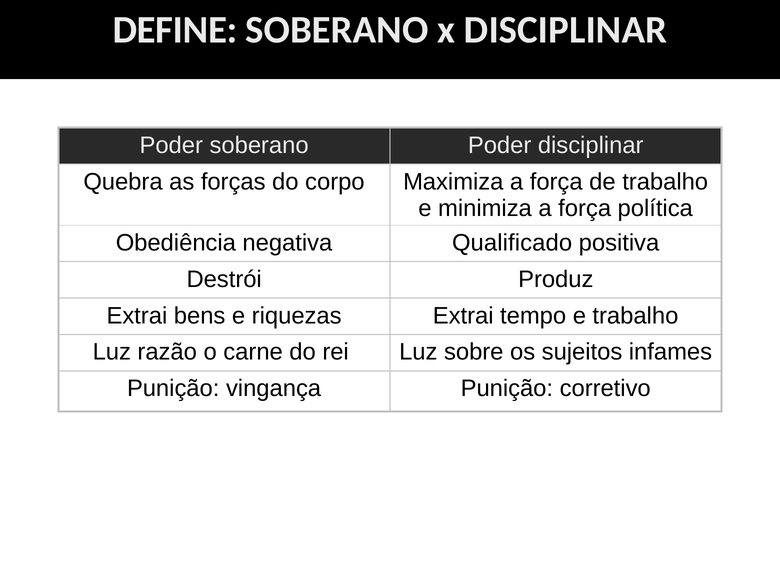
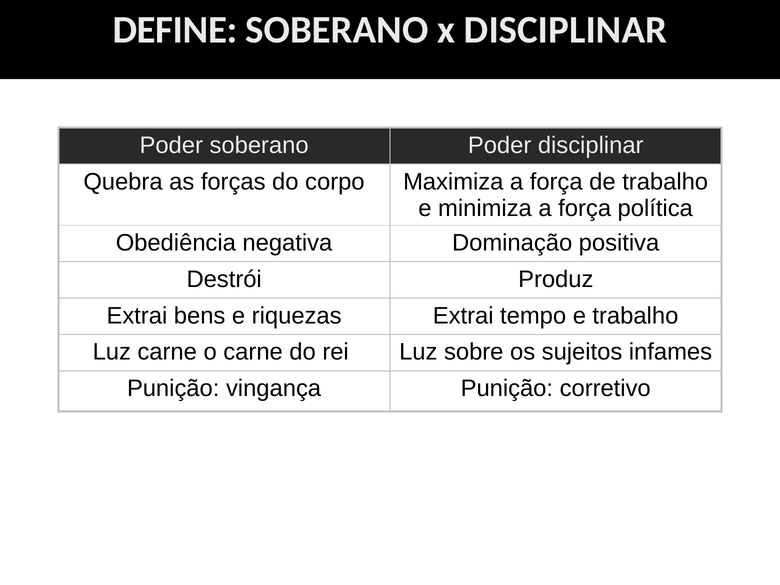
Qualificado: Qualificado -> Dominação (512, 243)
Luz razão: razão -> carne (167, 352)
